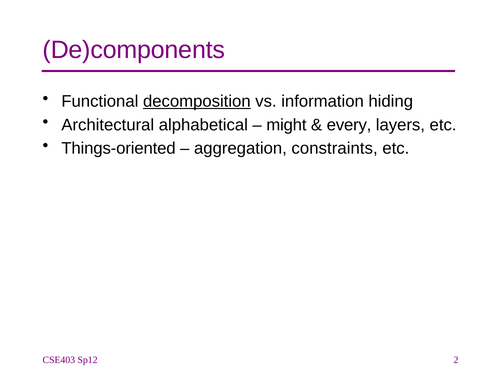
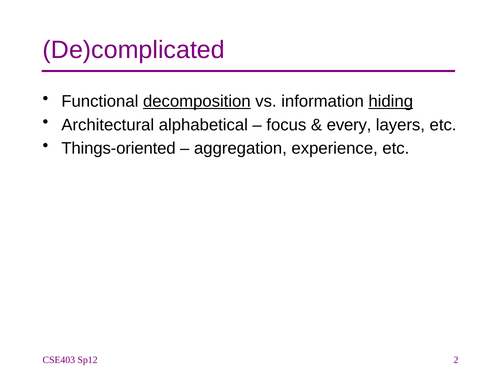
De)components: De)components -> De)complicated (134, 50)
hiding underline: none -> present (391, 101)
might: might -> focus (286, 125)
constraints: constraints -> experience (335, 148)
